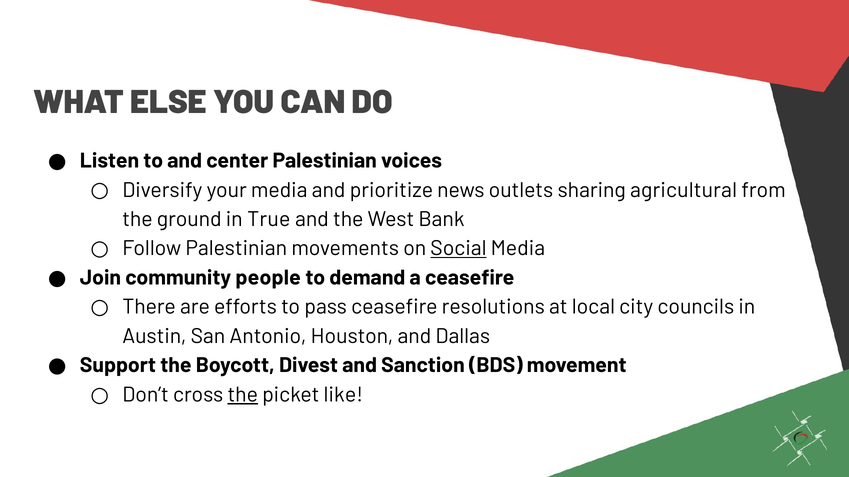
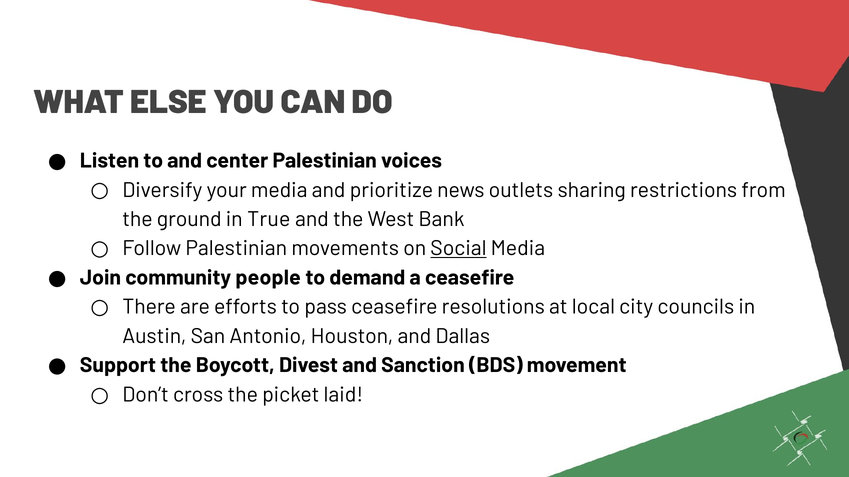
agricultural: agricultural -> restrictions (684, 190)
the underline: present -> none (243, 395)
like: like -> laid (343, 395)
